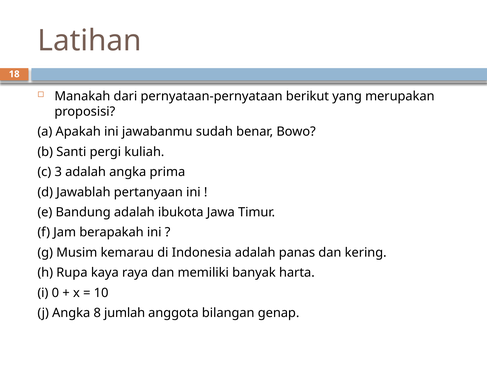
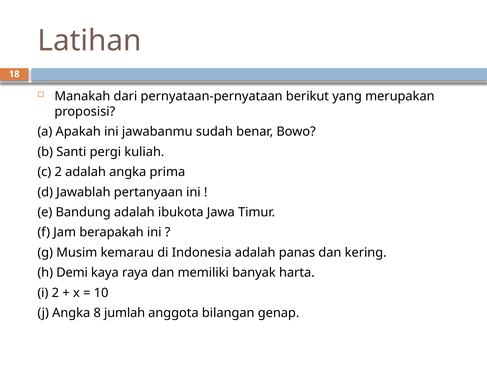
c 3: 3 -> 2 (58, 172)
Rupa: Rupa -> Demi (72, 273)
i 0: 0 -> 2 (55, 293)
